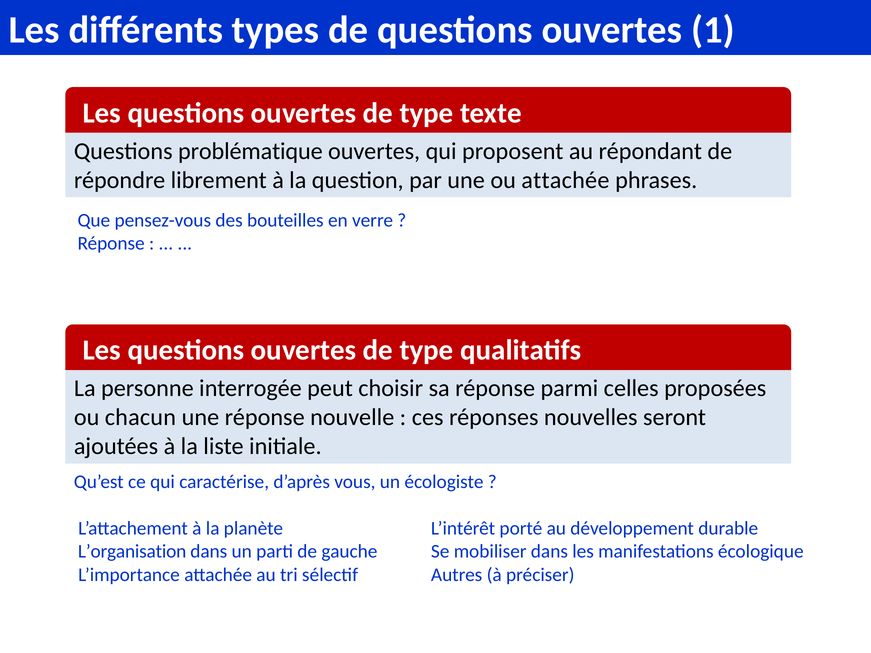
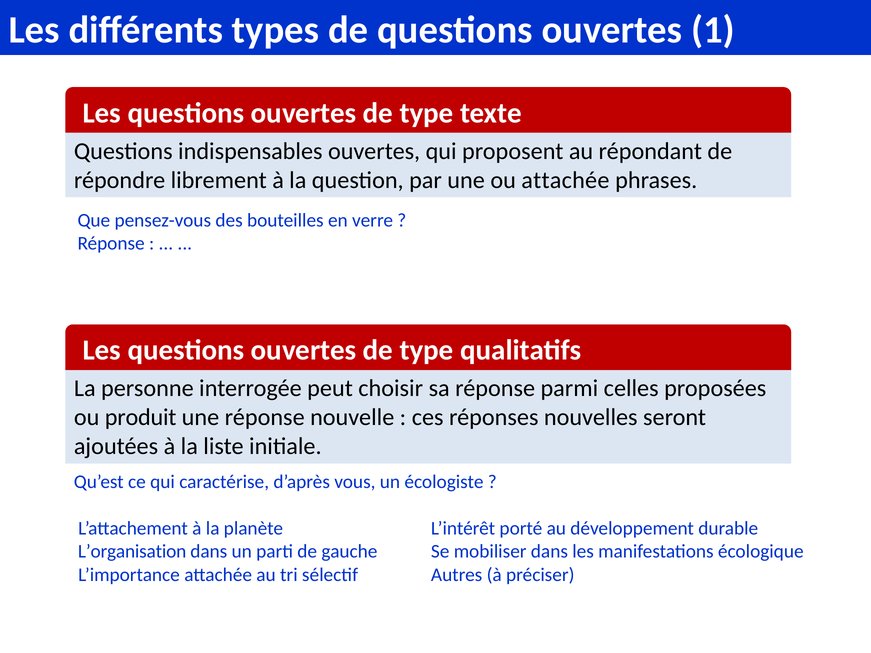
problématique: problématique -> indispensables (250, 151)
chacun: chacun -> produit (141, 418)
